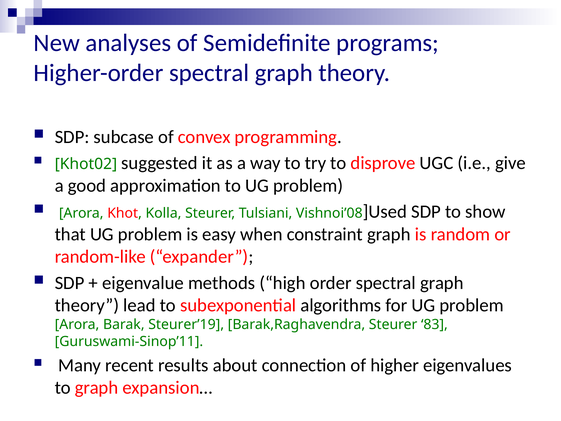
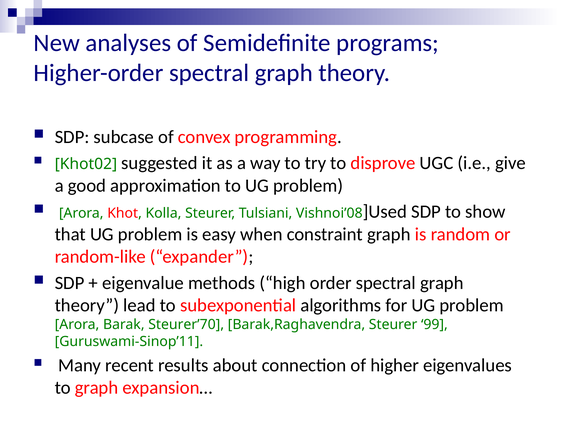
Steurer’19: Steurer’19 -> Steurer’70 (186, 324)
83: 83 -> 99 (434, 324)
